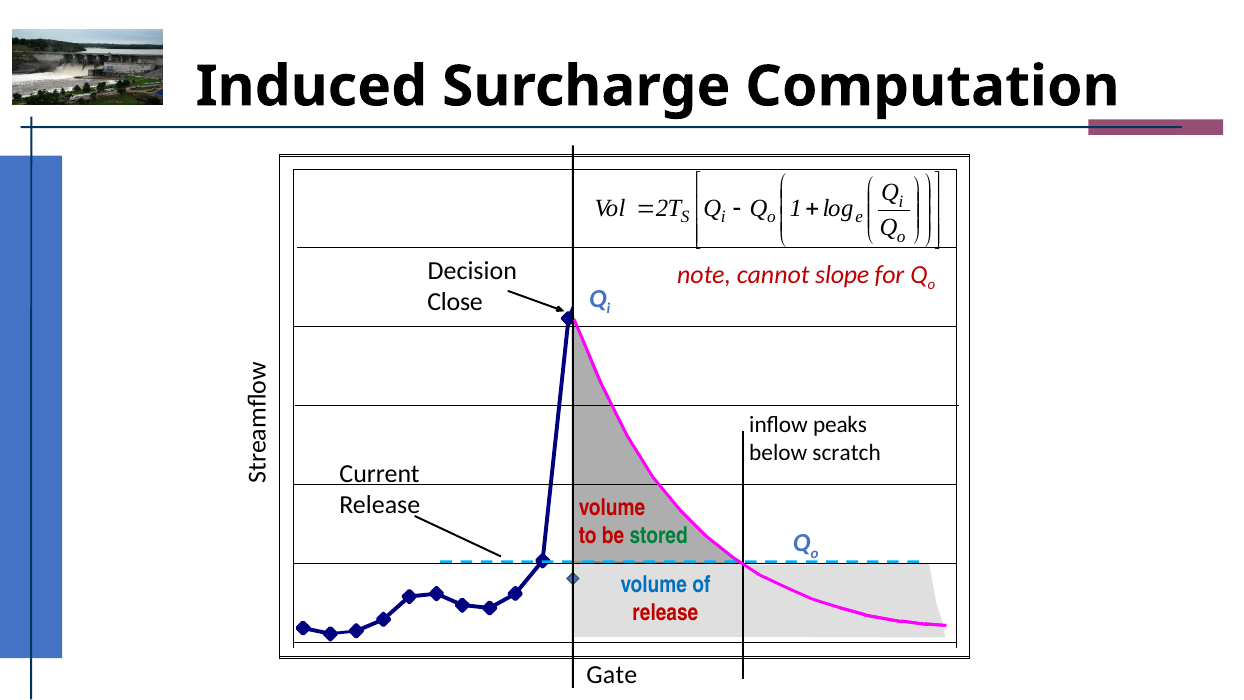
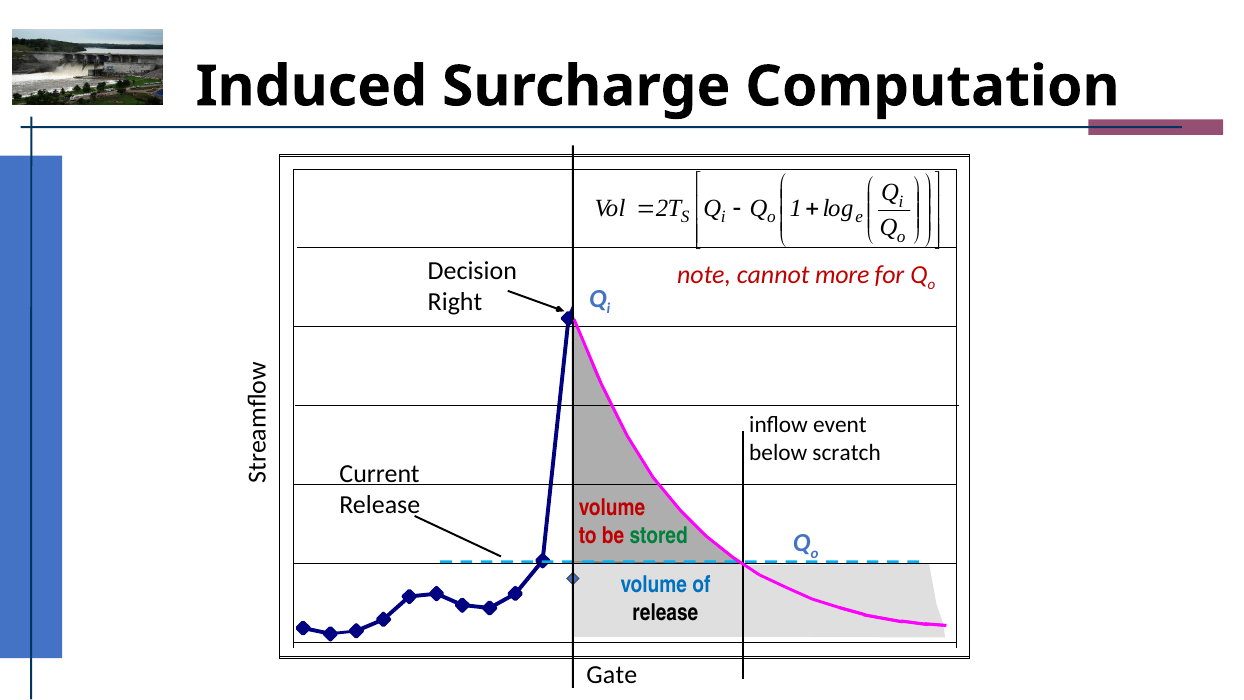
slope: slope -> more (842, 274)
Close: Close -> Right (455, 302)
peaks: peaks -> event (840, 425)
release colour: red -> black (665, 612)
